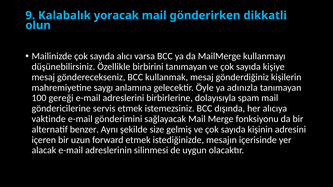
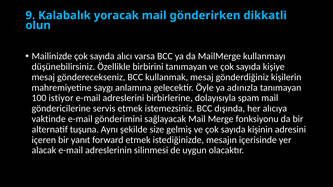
gereği: gereği -> istiyor (61, 98)
benzer: benzer -> tuşuna (84, 130)
uzun: uzun -> yanıt (81, 140)
